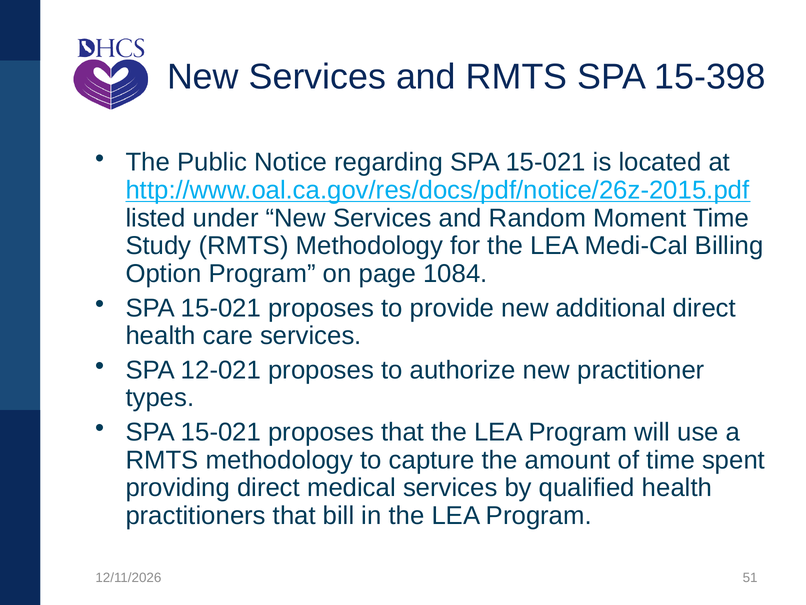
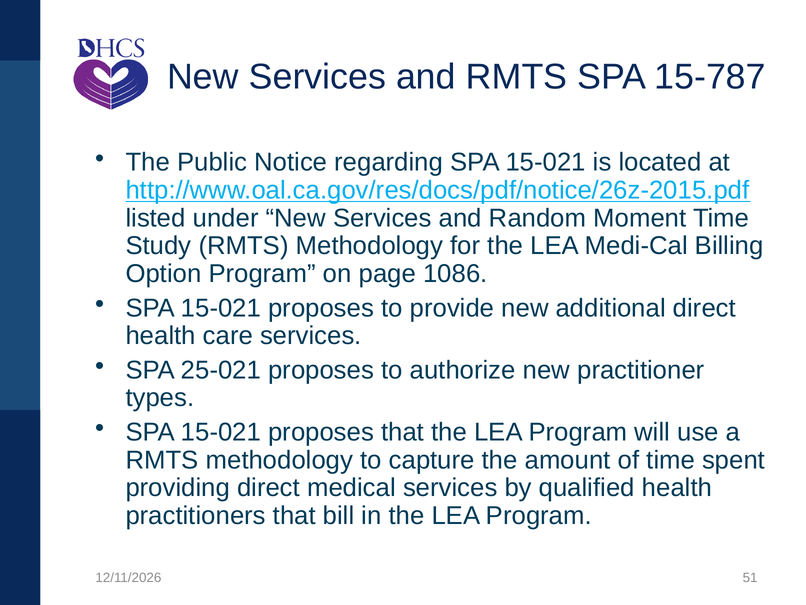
15-398: 15-398 -> 15-787 (710, 77)
1084: 1084 -> 1086 (455, 274)
12-021: 12-021 -> 25-021 (221, 370)
